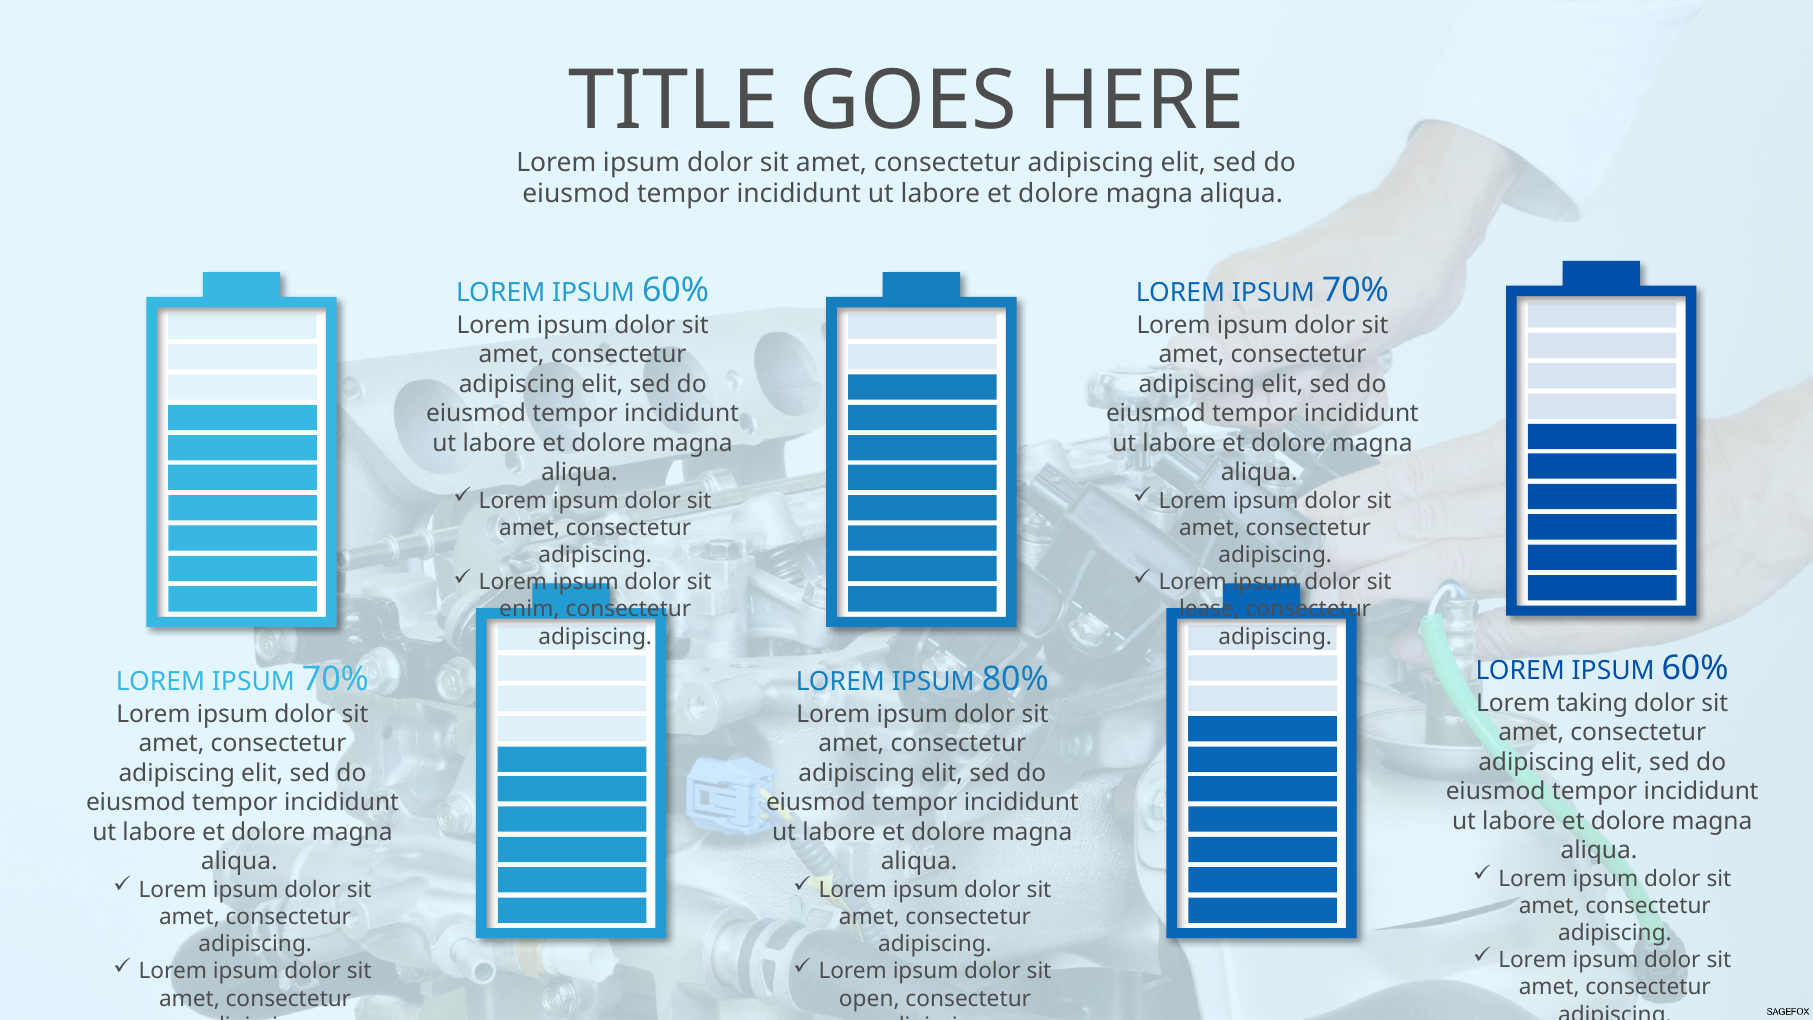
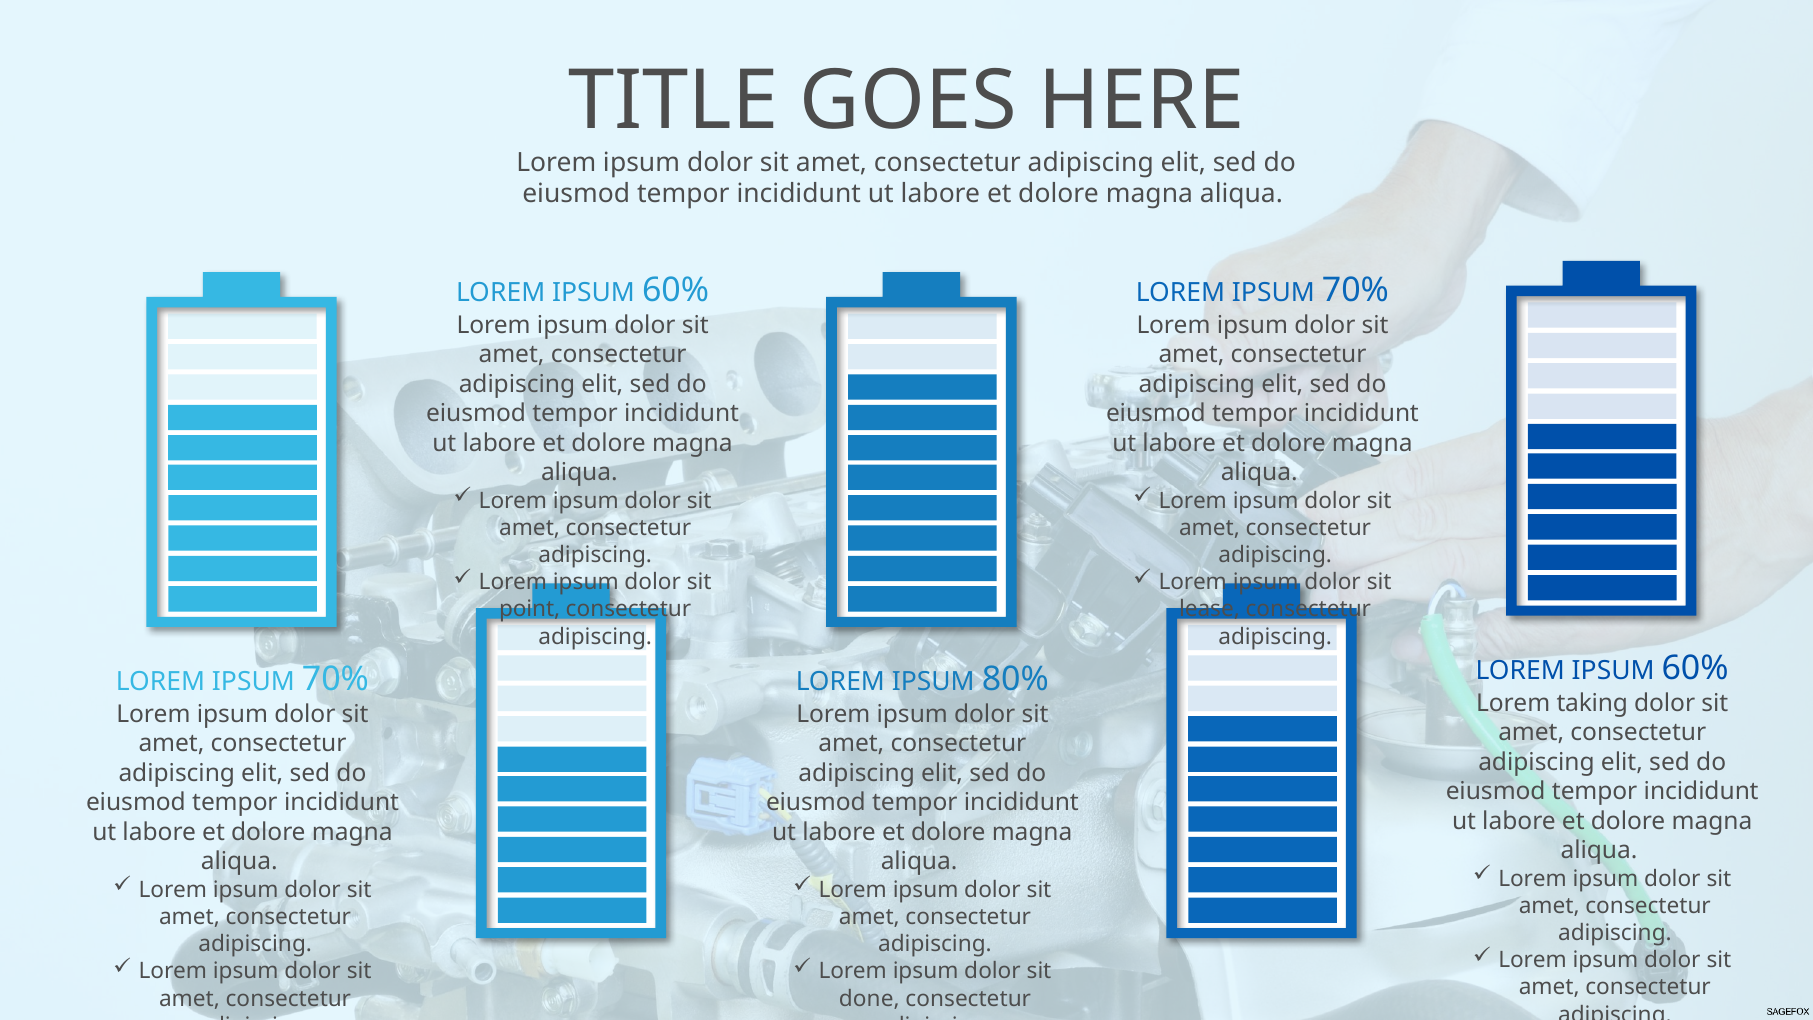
enim: enim -> point (530, 609)
open: open -> done (869, 999)
